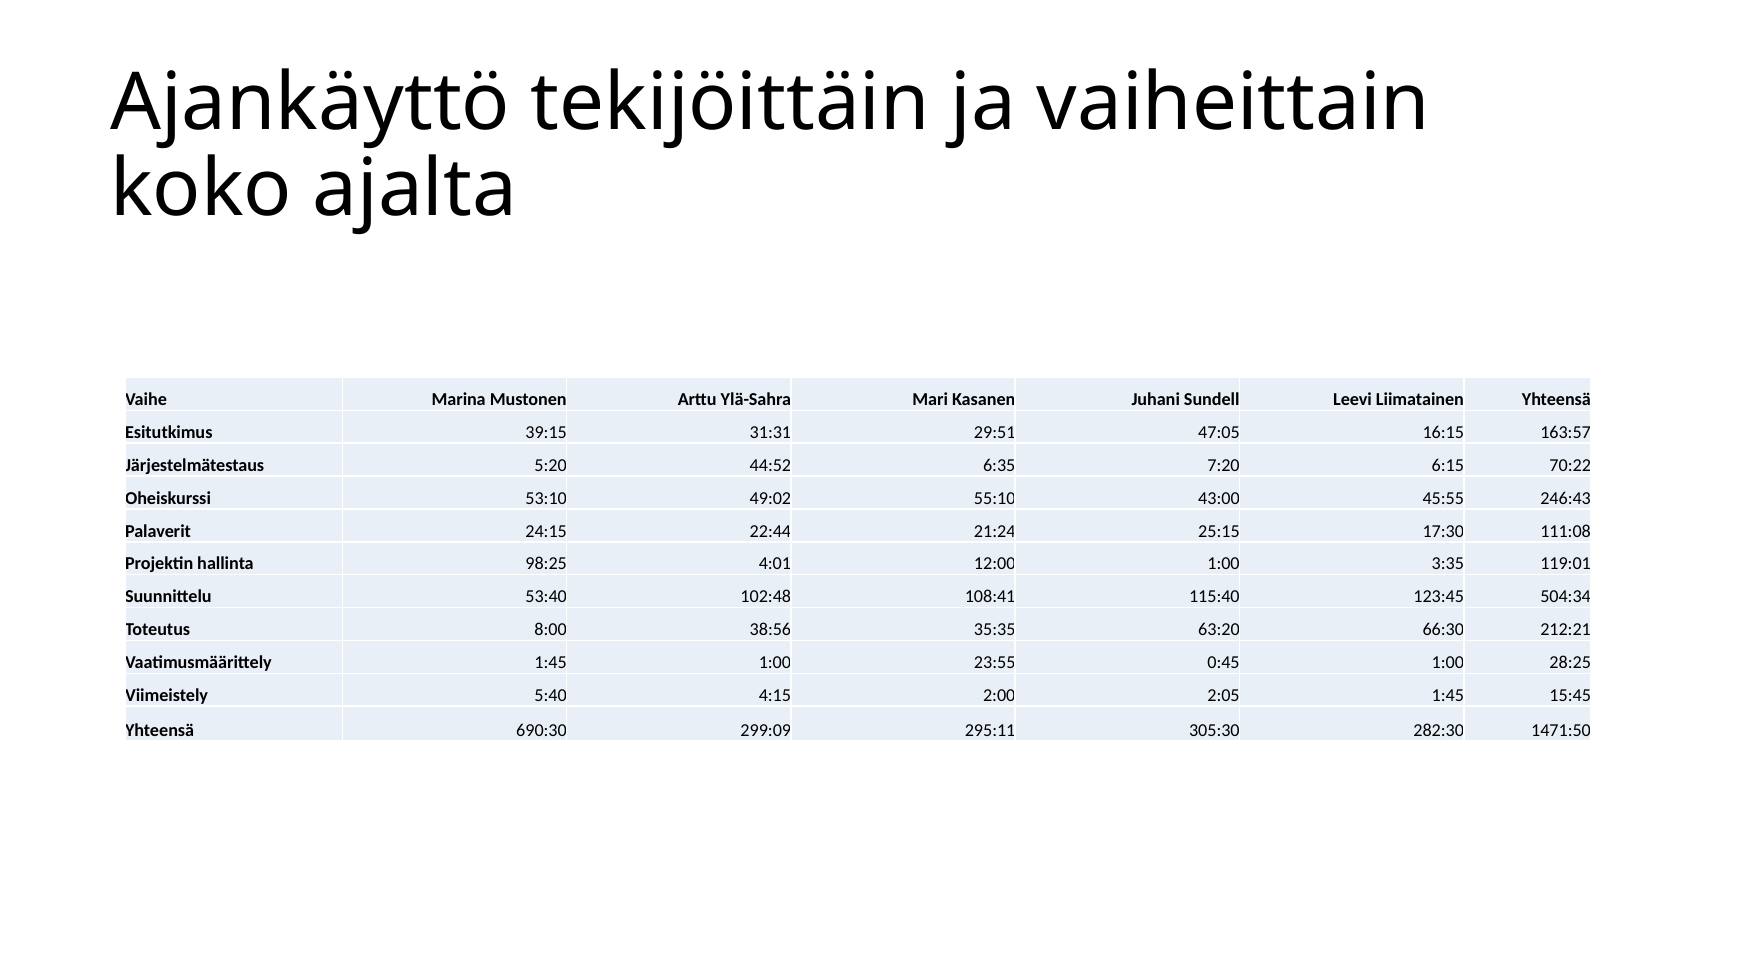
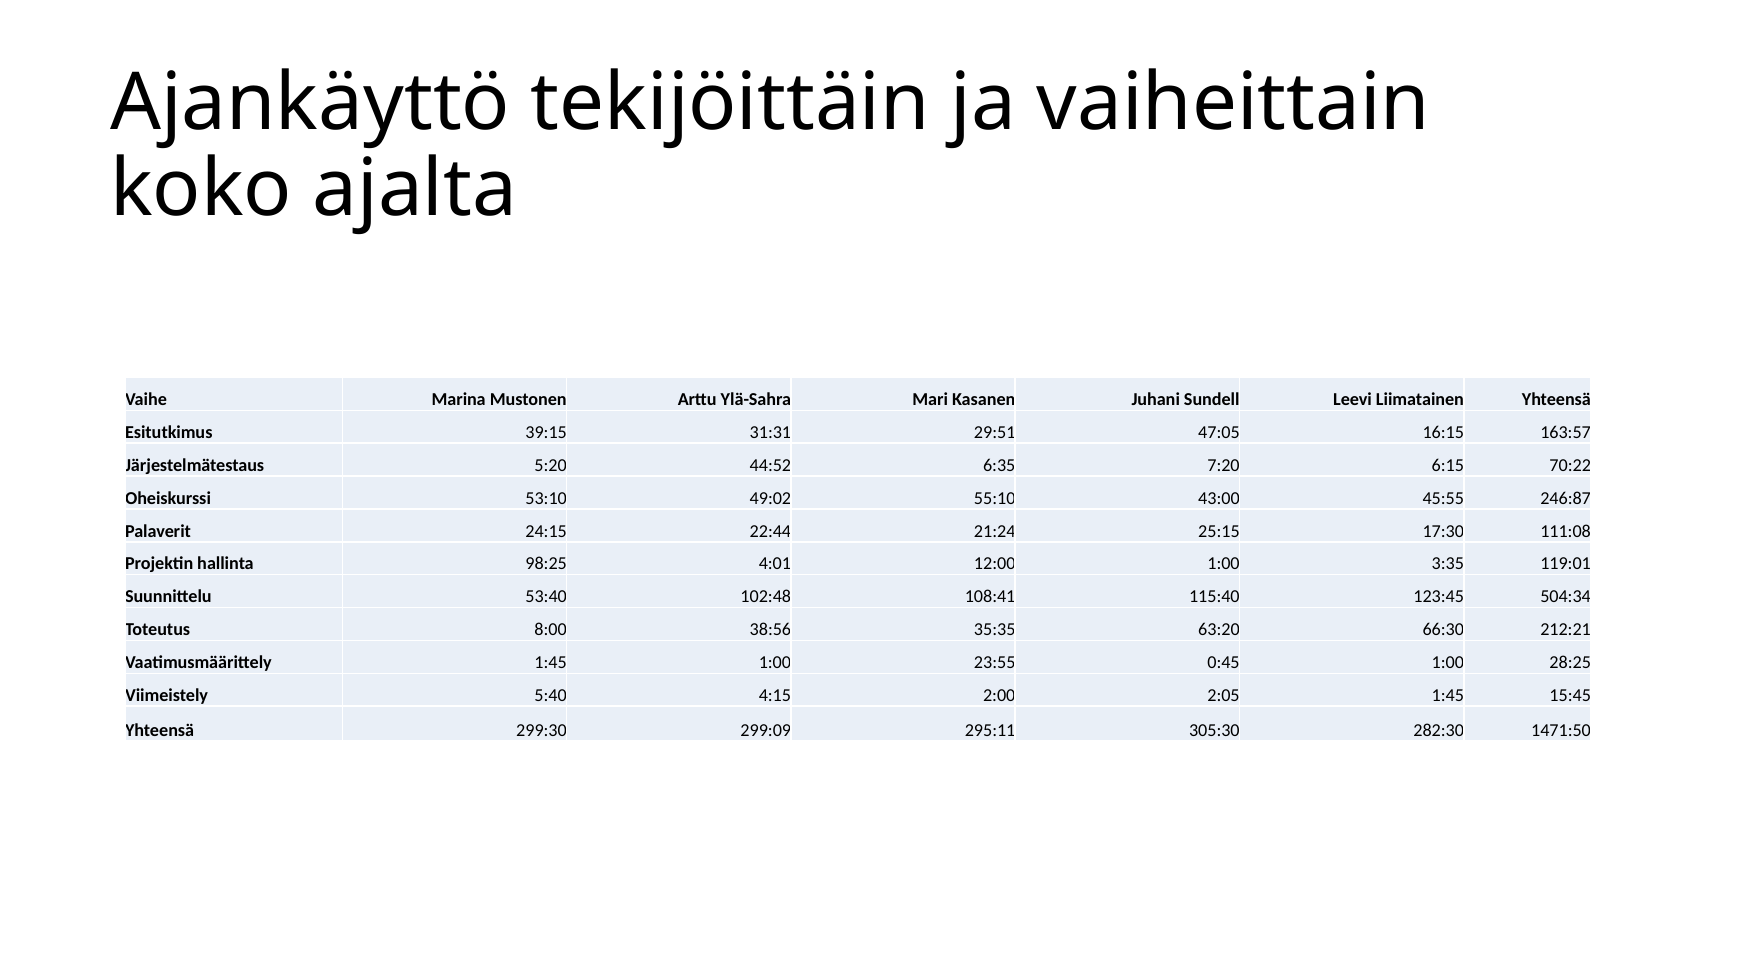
246:43: 246:43 -> 246:87 (1566, 498)
690:30: 690:30 -> 299:30 (542, 731)
